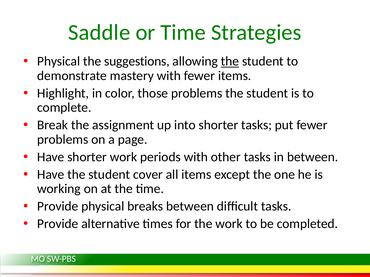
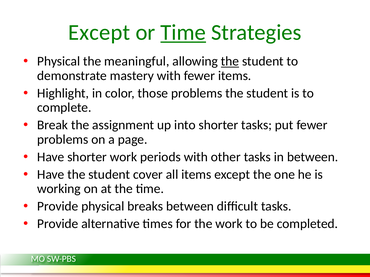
Saddle: Saddle -> Except (99, 33)
Time underline: none -> present (183, 33)
suggestions: suggestions -> meaningful (137, 61)
